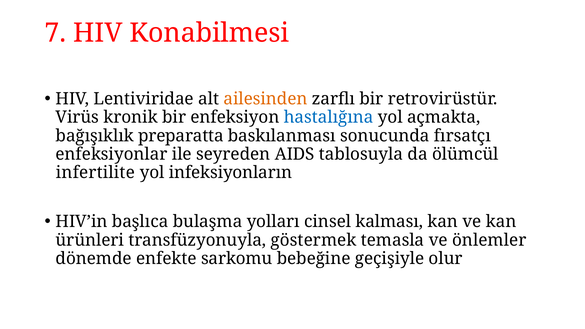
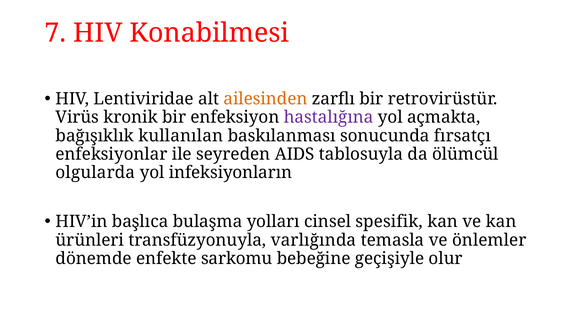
hastalığına colour: blue -> purple (329, 117)
preparatta: preparatta -> kullanılan (181, 136)
infertilite: infertilite -> olgularda (95, 173)
kalması: kalması -> spesifik (389, 222)
göstermek: göstermek -> varlığında (313, 240)
